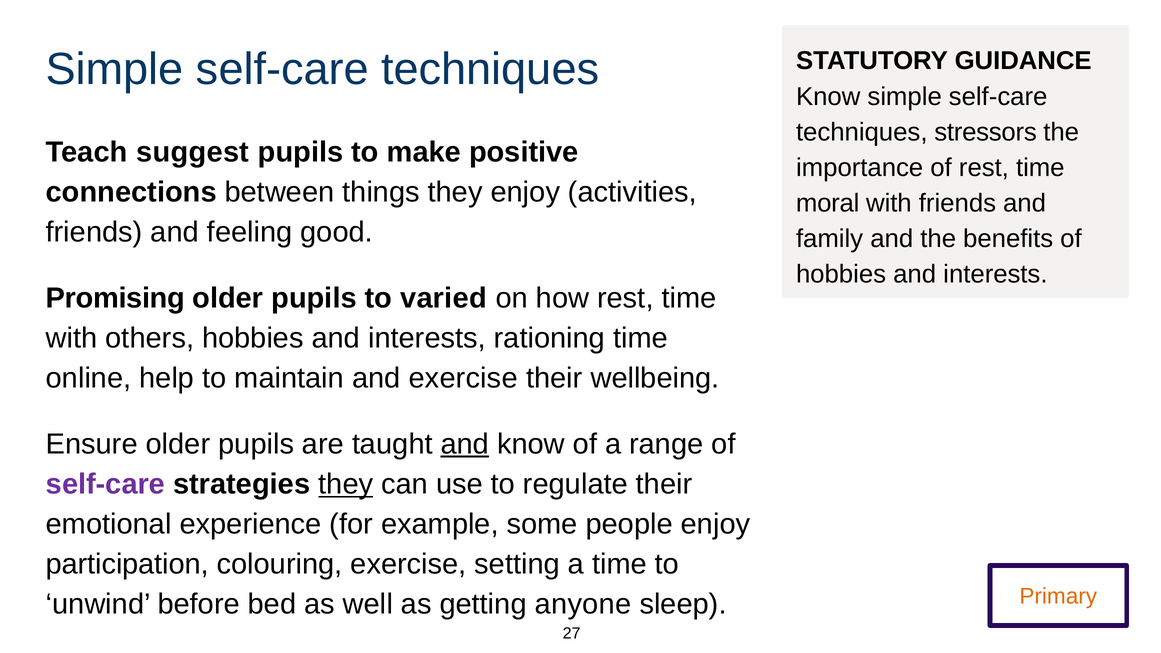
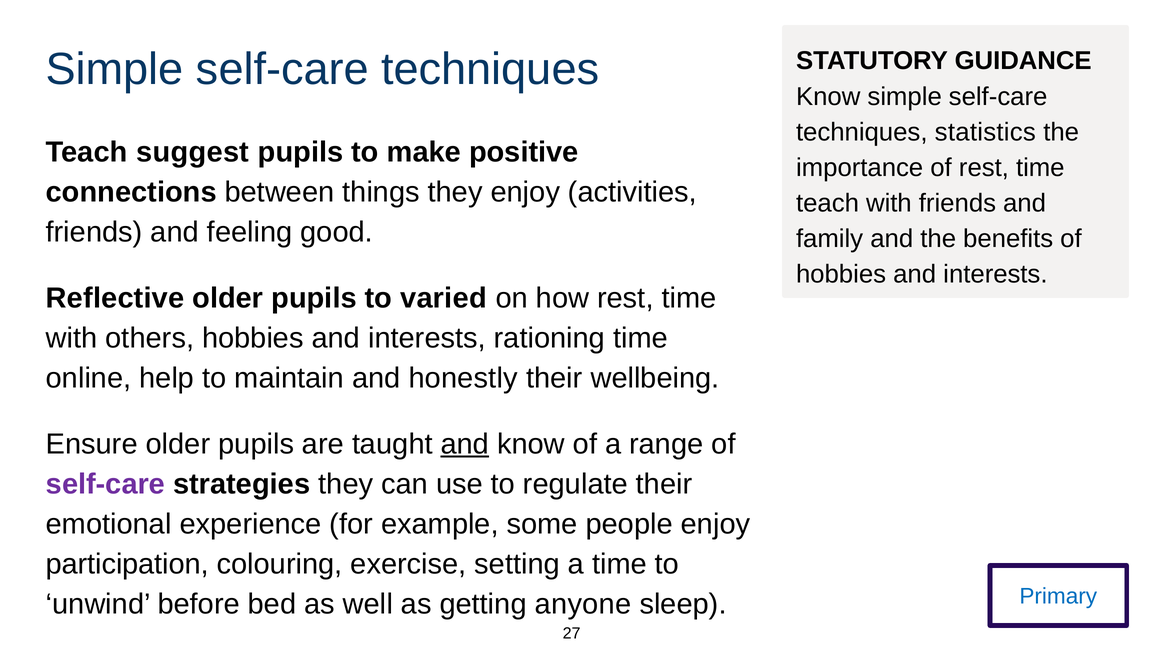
stressors: stressors -> statistics (985, 132)
moral: moral -> teach (828, 203)
Promising: Promising -> Reflective (115, 298)
and exercise: exercise -> honestly (463, 378)
they underline: present -> none (346, 484)
Primary colour: orange -> blue (1058, 596)
